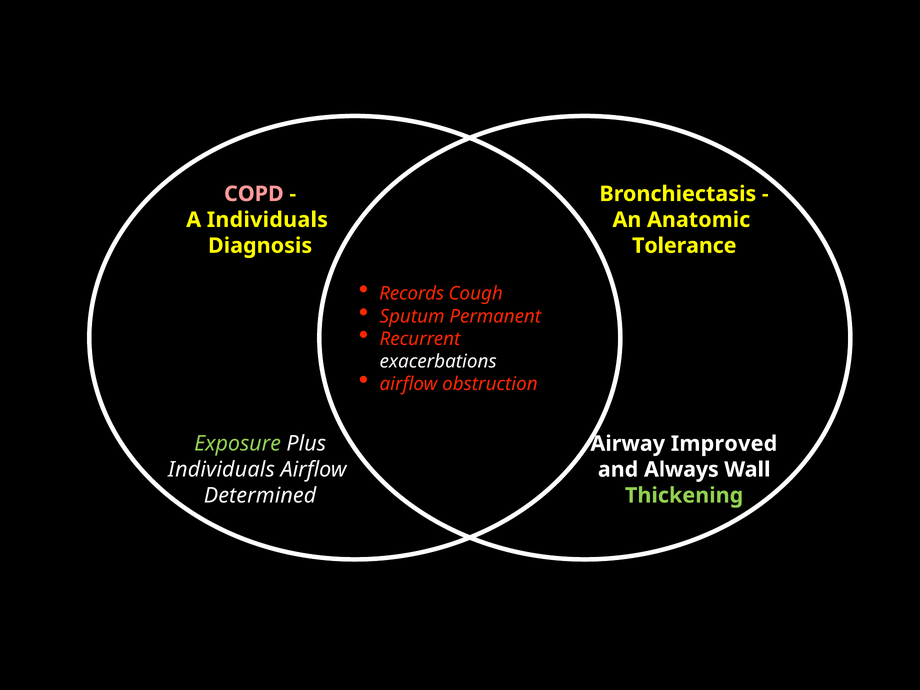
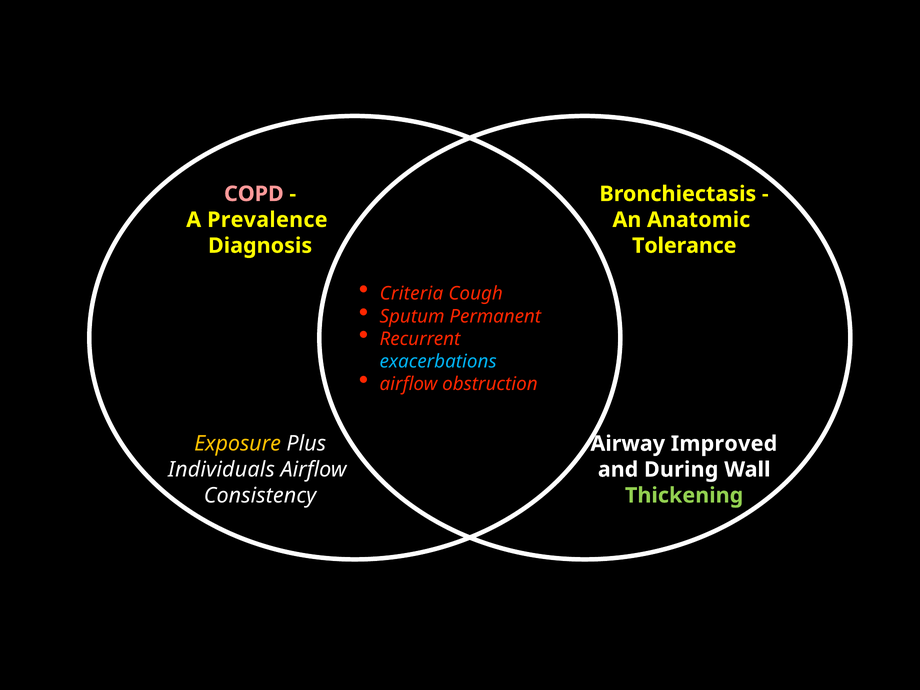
A Individuals: Individuals -> Prevalence (267, 220)
Records: Records -> Criteria (411, 294)
exacerbations colour: white -> light blue (438, 362)
Exposure colour: light green -> yellow (238, 444)
Always: Always -> During (681, 470)
Determined: Determined -> Consistency (260, 495)
